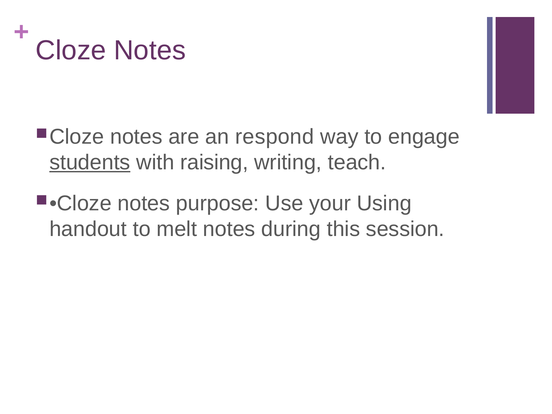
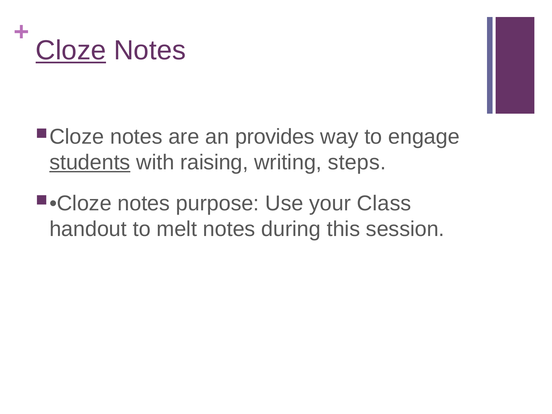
Cloze underline: none -> present (71, 50)
respond: respond -> provides (275, 137)
teach: teach -> steps (357, 162)
Using: Using -> Class (384, 203)
